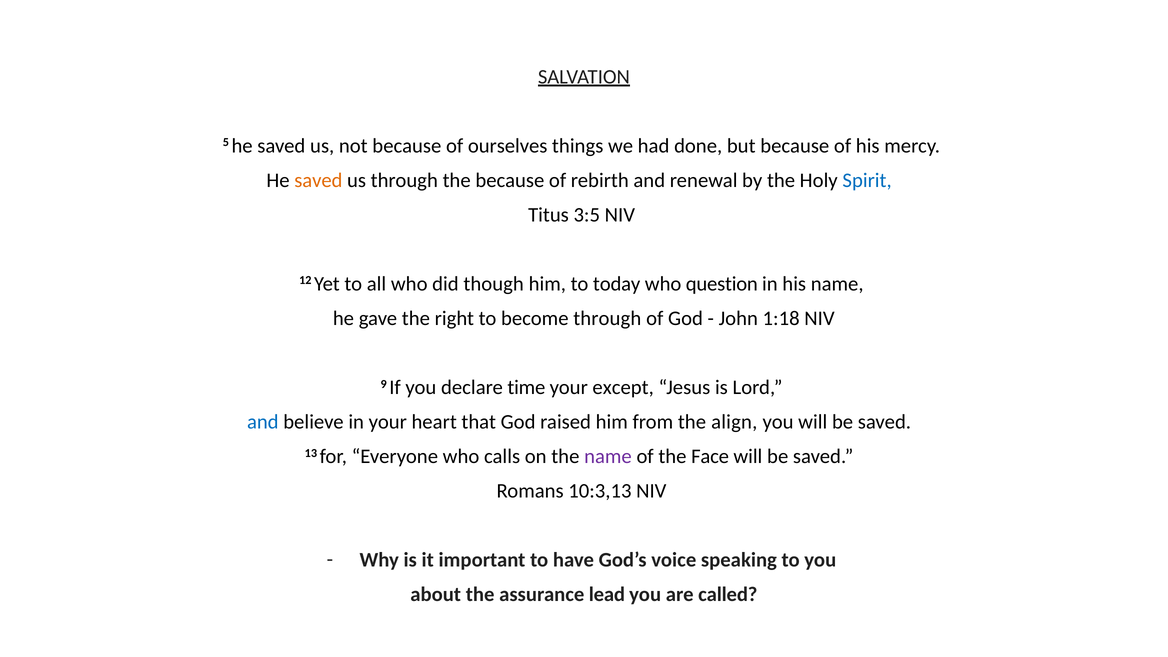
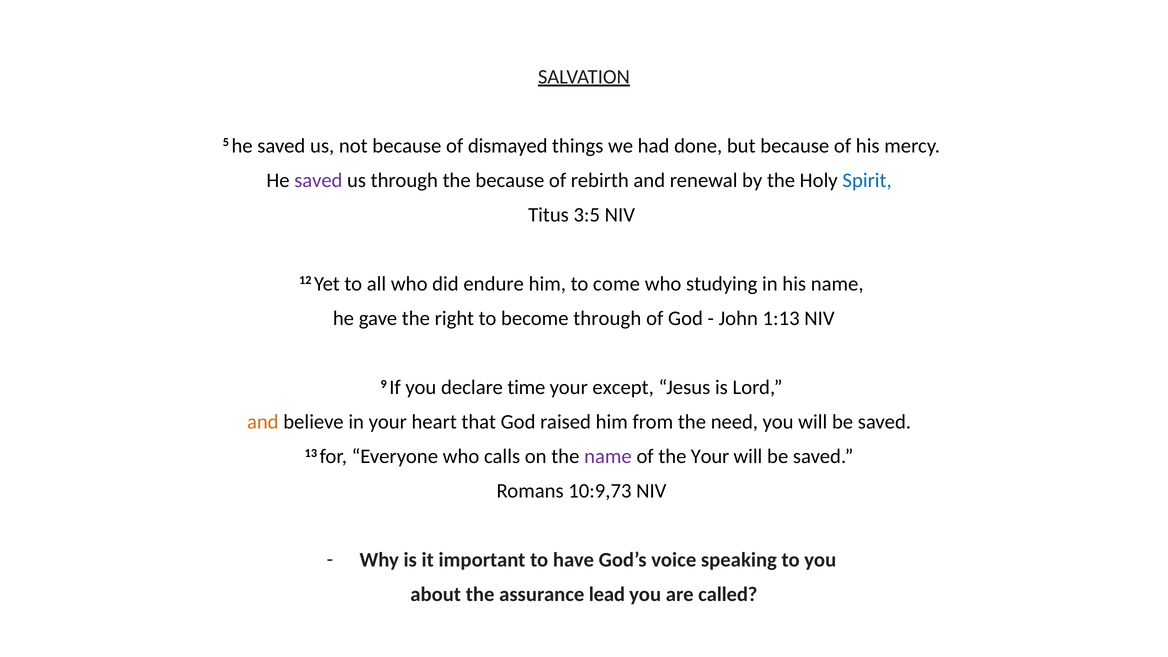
ourselves: ourselves -> dismayed (508, 146)
saved colour: orange -> purple (318, 180)
though: though -> endure (494, 284)
today: today -> come (616, 284)
question: question -> studying (722, 284)
1:18: 1:18 -> 1:13 (781, 318)
and colour: blue -> orange (263, 422)
align: align -> need (734, 422)
the Face: Face -> Your (710, 456)
10:3,13: 10:3,13 -> 10:9,73 (600, 491)
